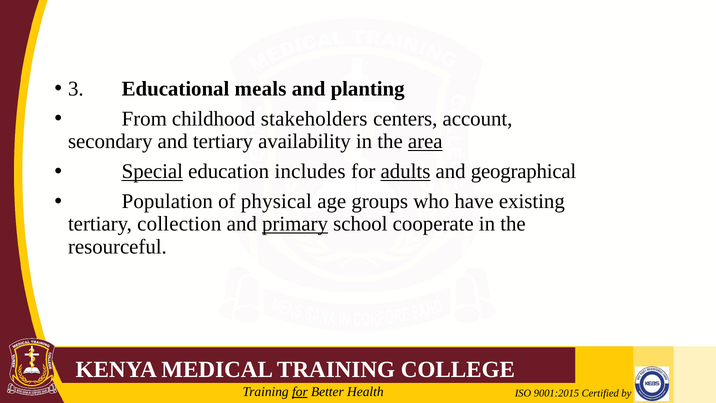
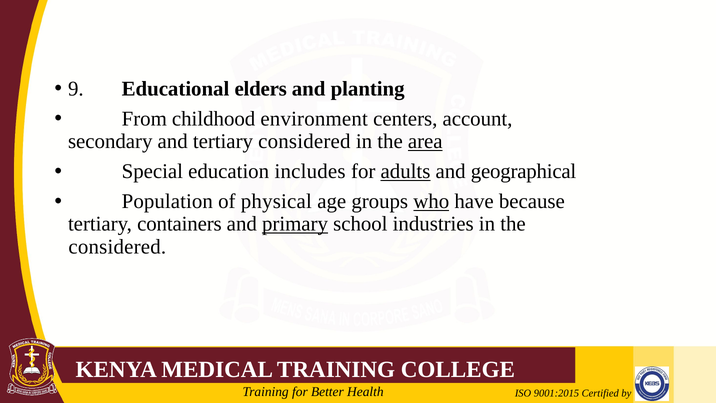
3: 3 -> 9 (76, 89)
meals: meals -> elders (261, 89)
stakeholders: stakeholders -> environment (314, 119)
tertiary availability: availability -> considered (304, 141)
Special underline: present -> none (152, 171)
who underline: none -> present (431, 201)
existing: existing -> because (532, 201)
collection: collection -> containers (179, 224)
cooperate: cooperate -> industries (433, 224)
resourceful: resourceful -> considered (117, 246)
for underline: present -> none (300, 391)
